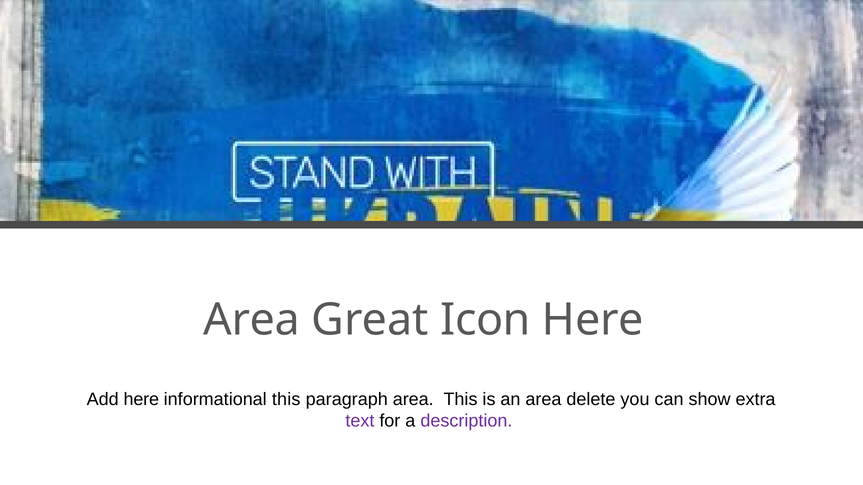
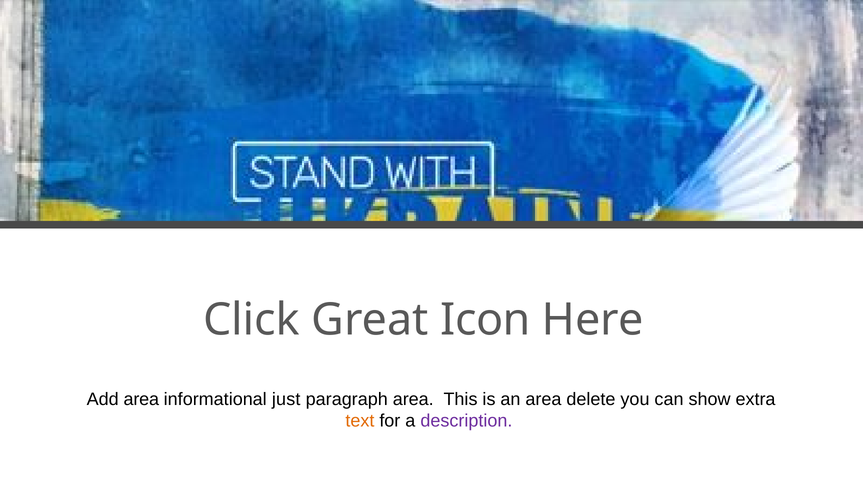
Area: Area -> Click (251, 320)
Add here: here -> area (141, 399)
informational this: this -> just (286, 399)
text colour: purple -> orange (360, 421)
